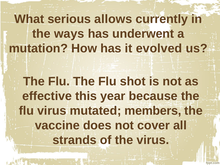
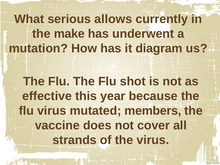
ways: ways -> make (69, 34)
evolved: evolved -> diagram (159, 48)
